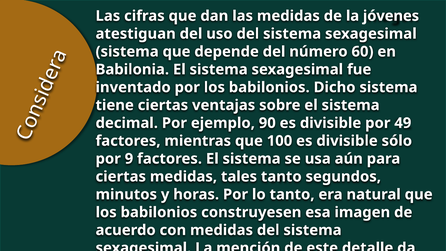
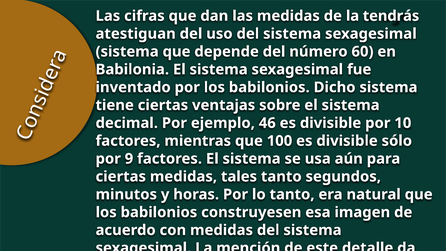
jóvenes: jóvenes -> tendrás (391, 16)
90: 90 -> 46 (267, 123)
49: 49 -> 10 (403, 123)
